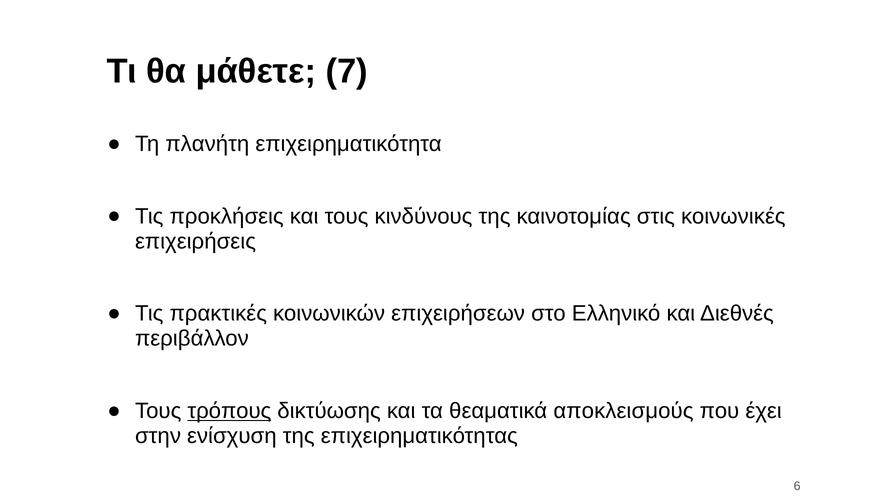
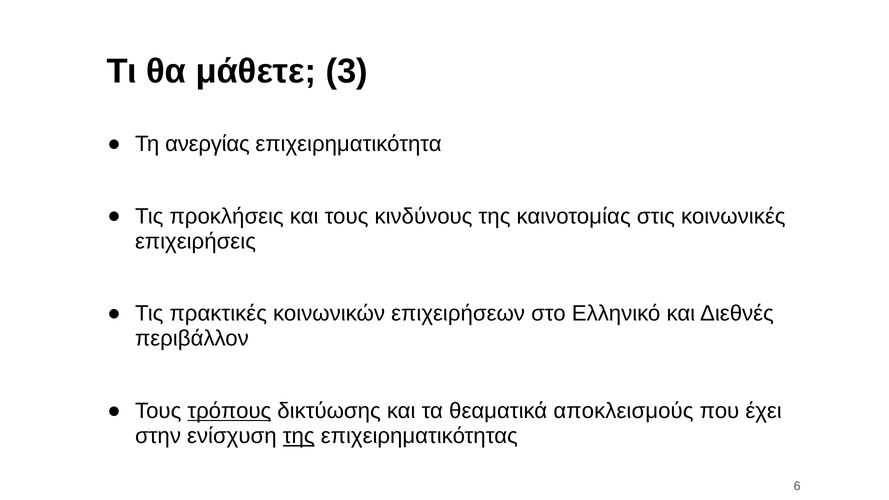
7: 7 -> 3 (347, 71)
πλανήτη: πλανήτη -> ανεργίας (207, 144)
της underline: none -> present (299, 436)
